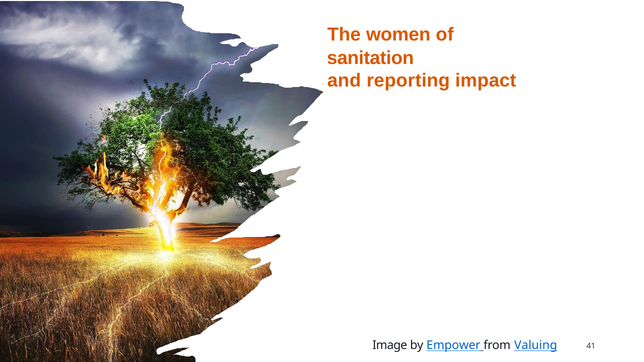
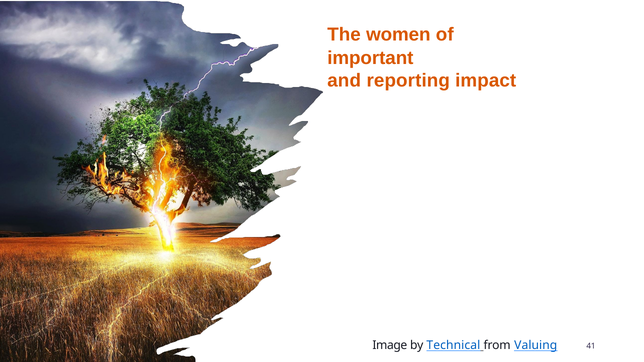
sanitation: sanitation -> important (370, 58)
Empower: Empower -> Technical (453, 346)
